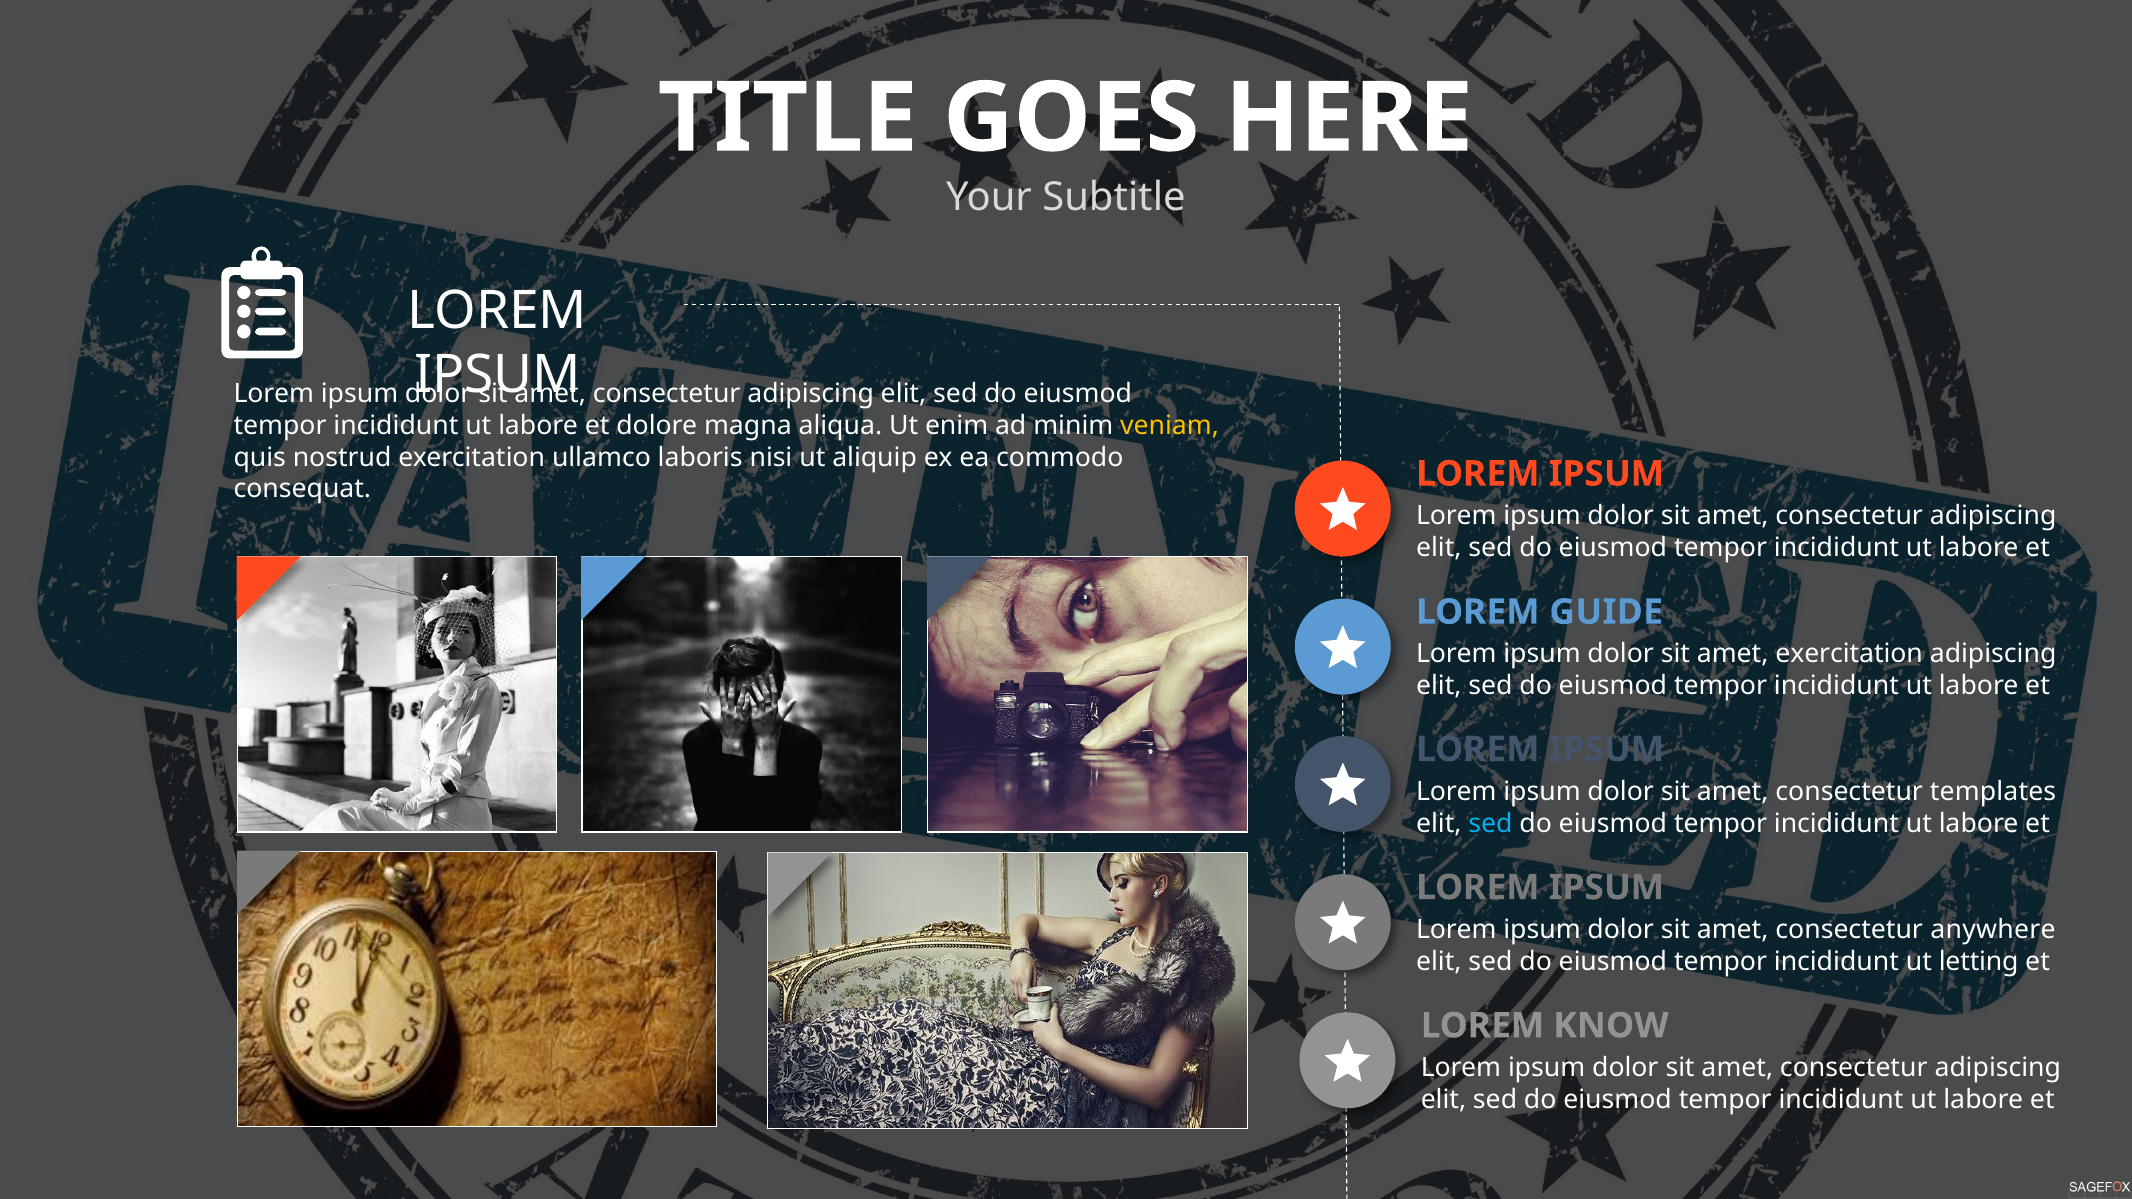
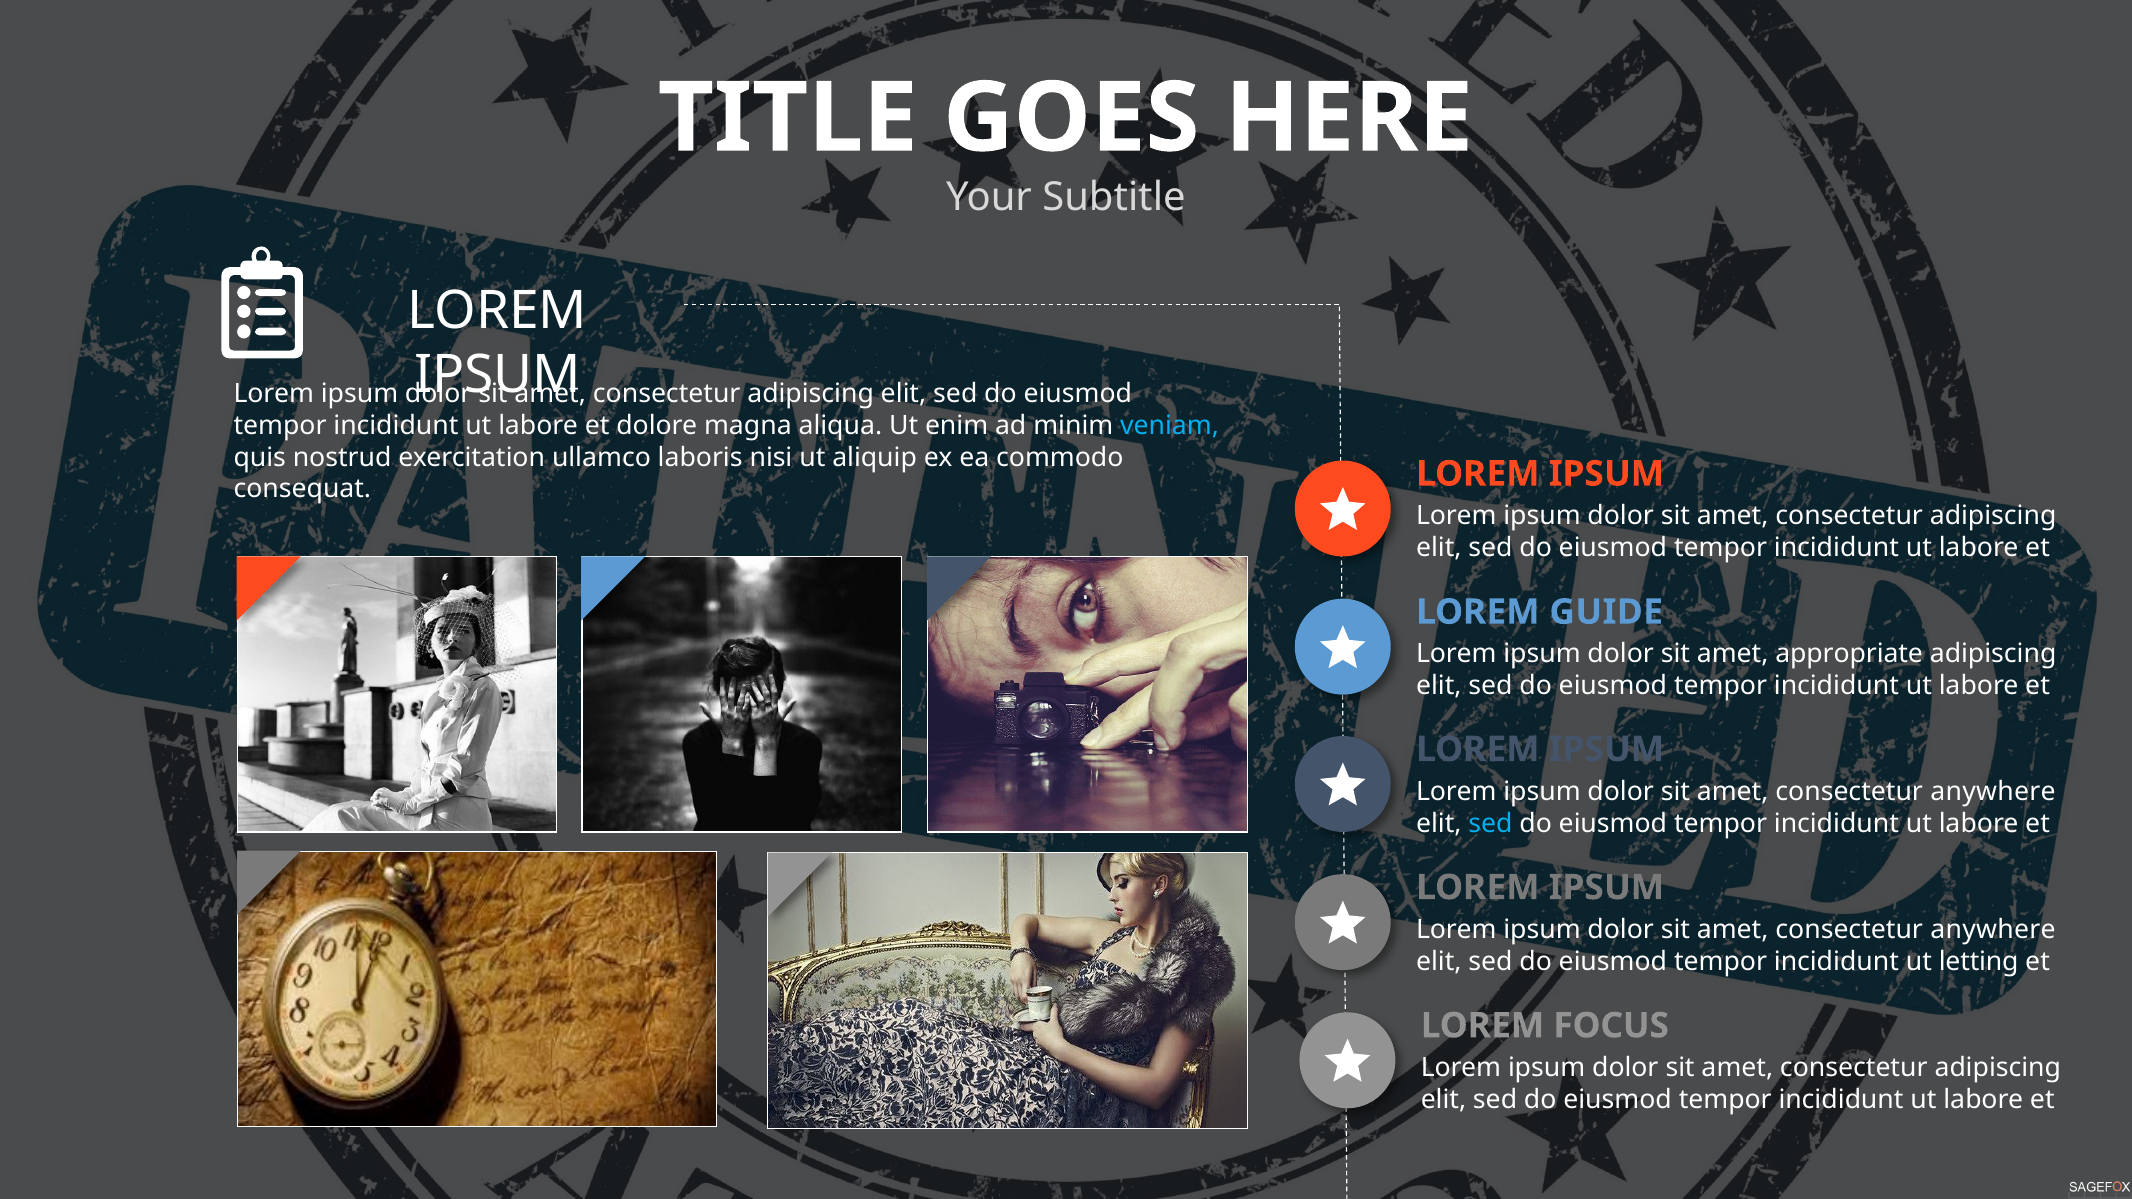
veniam colour: yellow -> light blue (1170, 425)
amet exercitation: exercitation -> appropriate (1849, 654)
templates: templates -> anywhere (1993, 792)
KNOW: KNOW -> FOCUS (1611, 1026)
